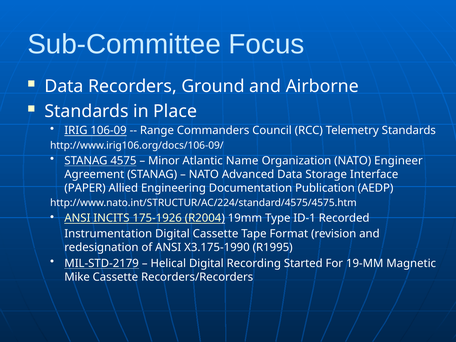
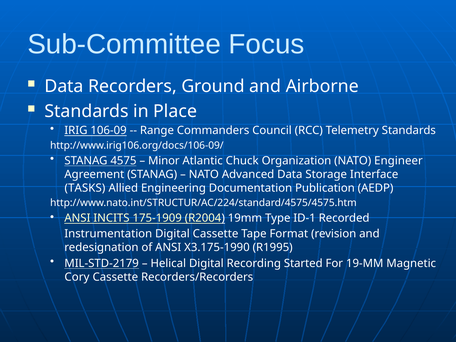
Name: Name -> Chuck (242, 161)
PAPER: PAPER -> TASKS (85, 188)
175-1926: 175-1926 -> 175-1909 (157, 218)
Mike: Mike -> Cory (77, 277)
